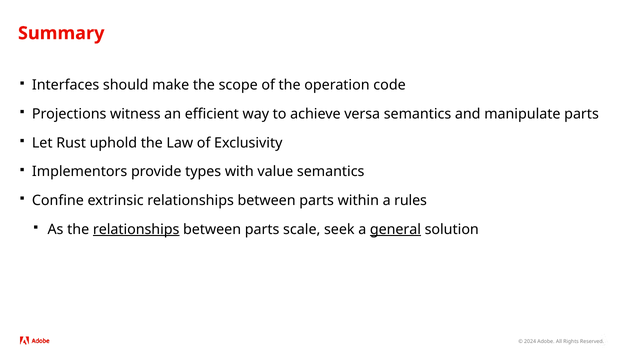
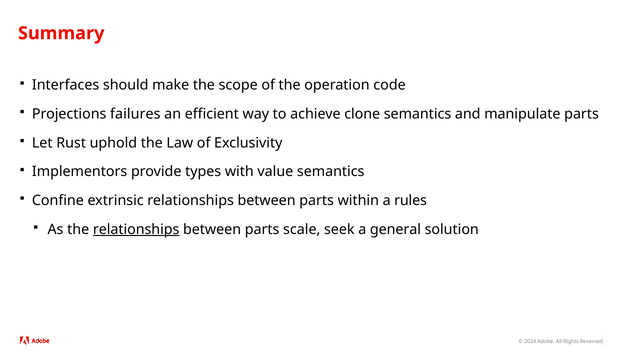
witness: witness -> failures (135, 114)
versa: versa -> clone (362, 114)
general underline: present -> none (395, 229)
